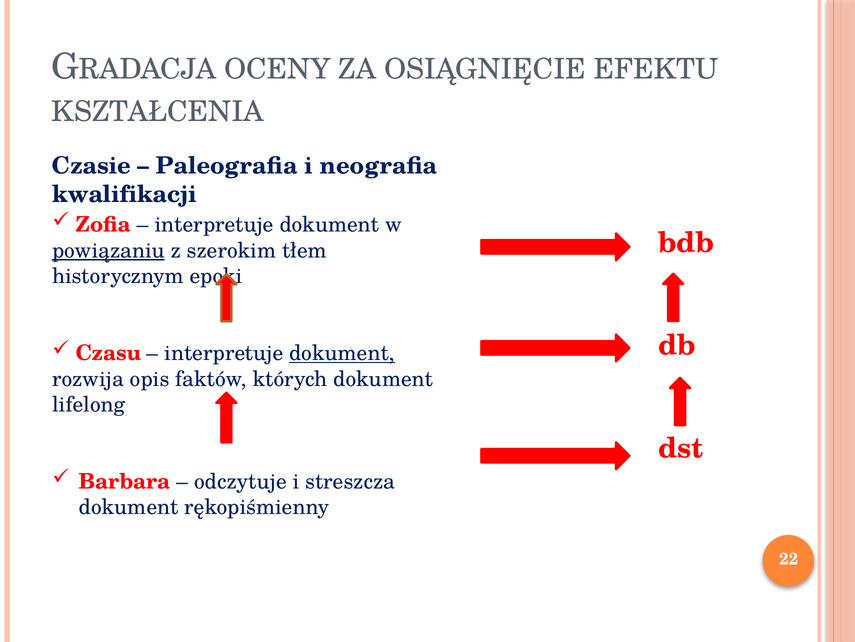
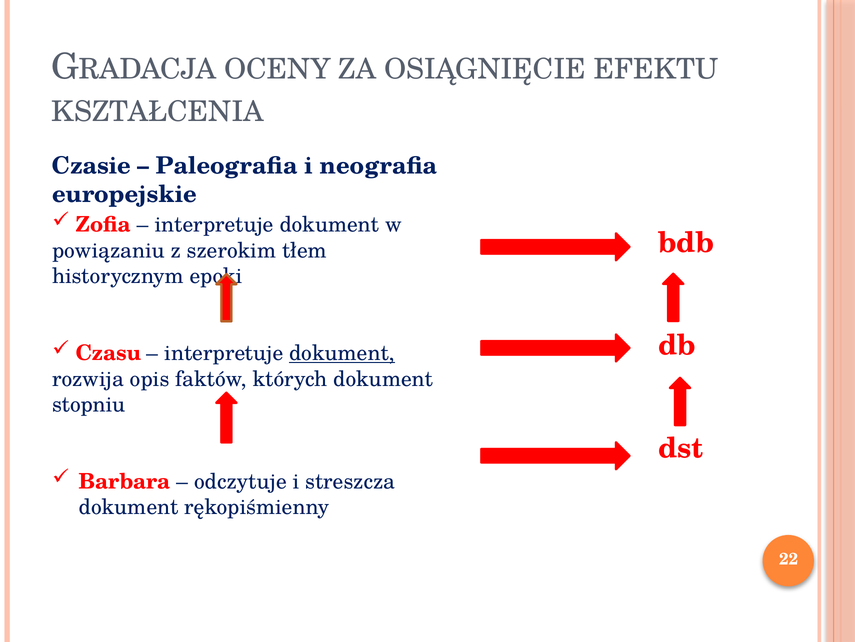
kwalifikacji: kwalifikacji -> europejskie (125, 194)
powiązaniu underline: present -> none (108, 250)
lifelong: lifelong -> stopniu (89, 404)
